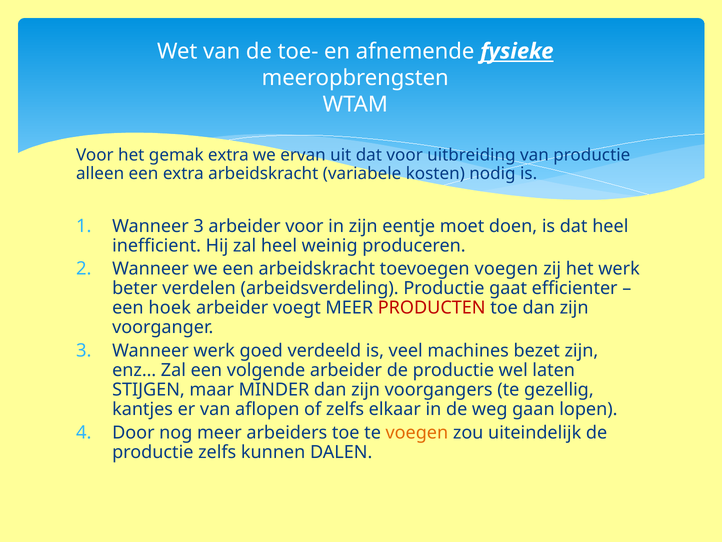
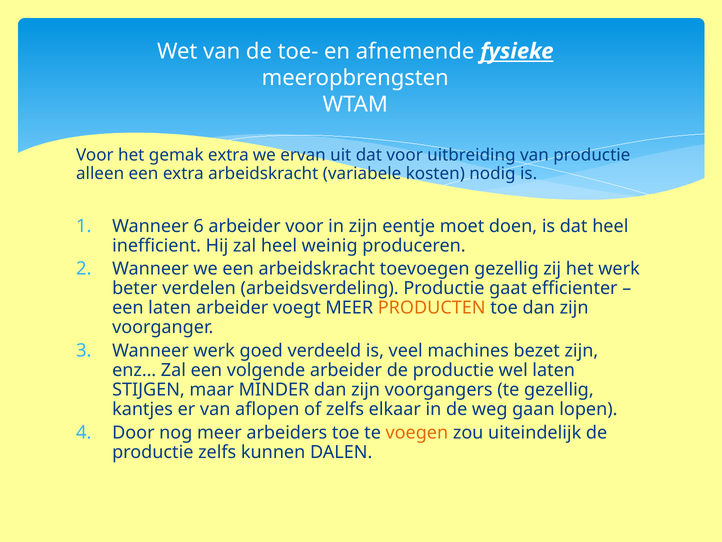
Wanneer 3: 3 -> 6 (199, 226)
toevoegen voegen: voegen -> gezellig (506, 269)
een hoek: hoek -> laten (170, 308)
PRODUCTEN colour: red -> orange (432, 308)
